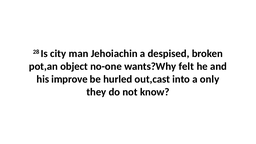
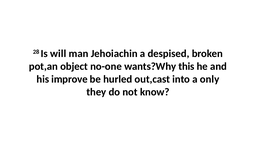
city: city -> will (58, 54)
felt: felt -> this (186, 66)
